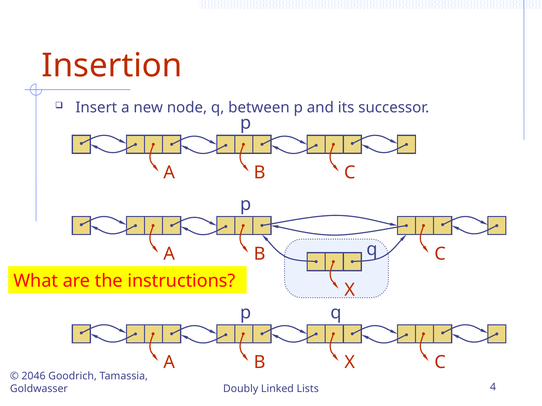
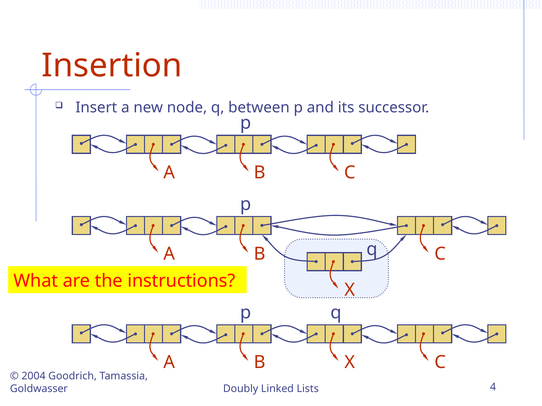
2046: 2046 -> 2004 (33, 376)
